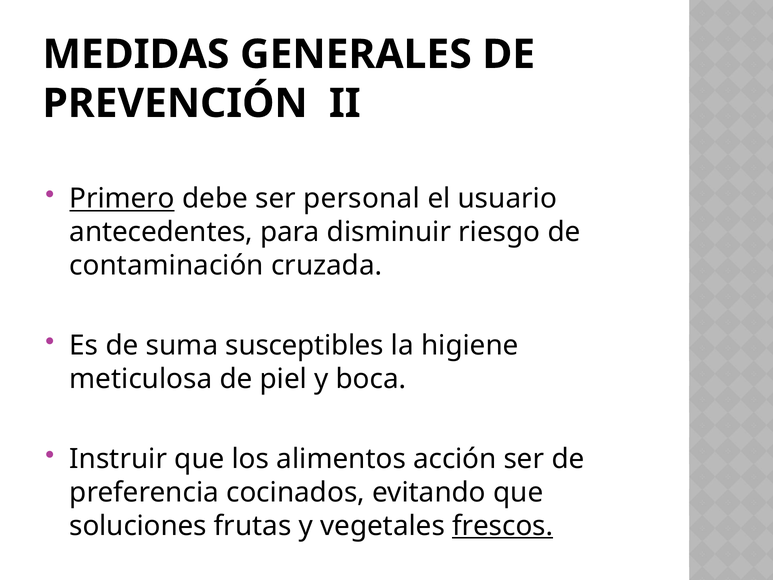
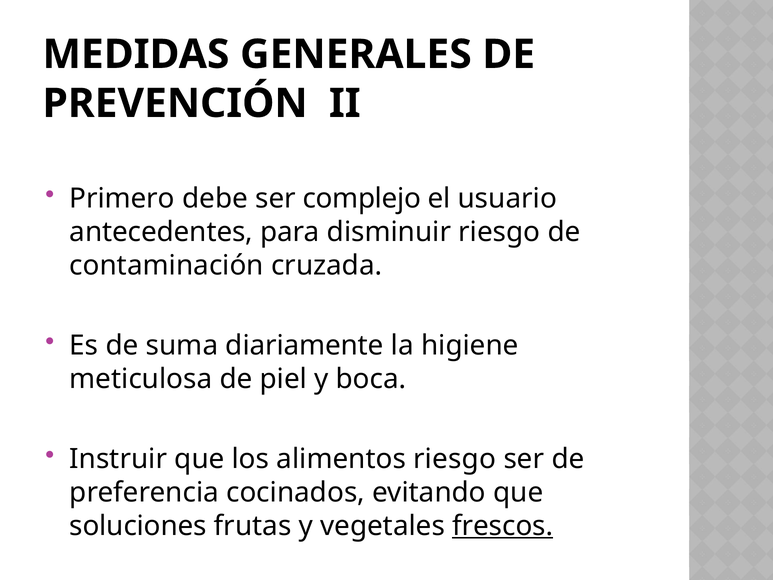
Primero underline: present -> none (122, 198)
personal: personal -> complejo (362, 198)
susceptibles: susceptibles -> diariamente (305, 345)
alimentos acción: acción -> riesgo (455, 459)
